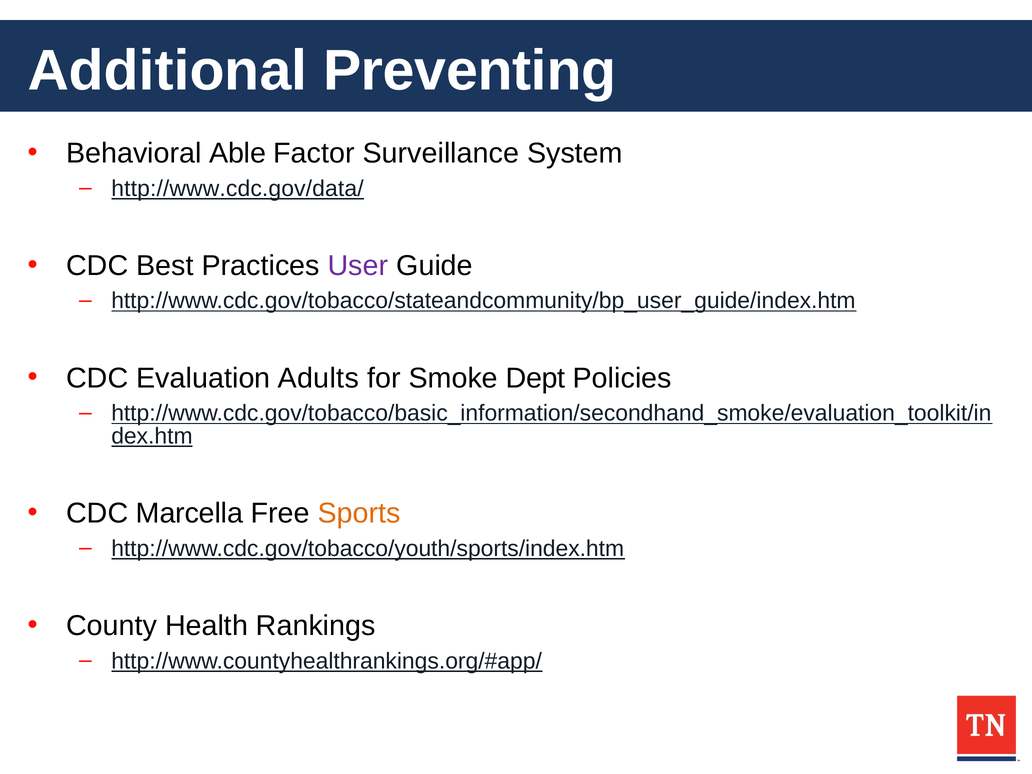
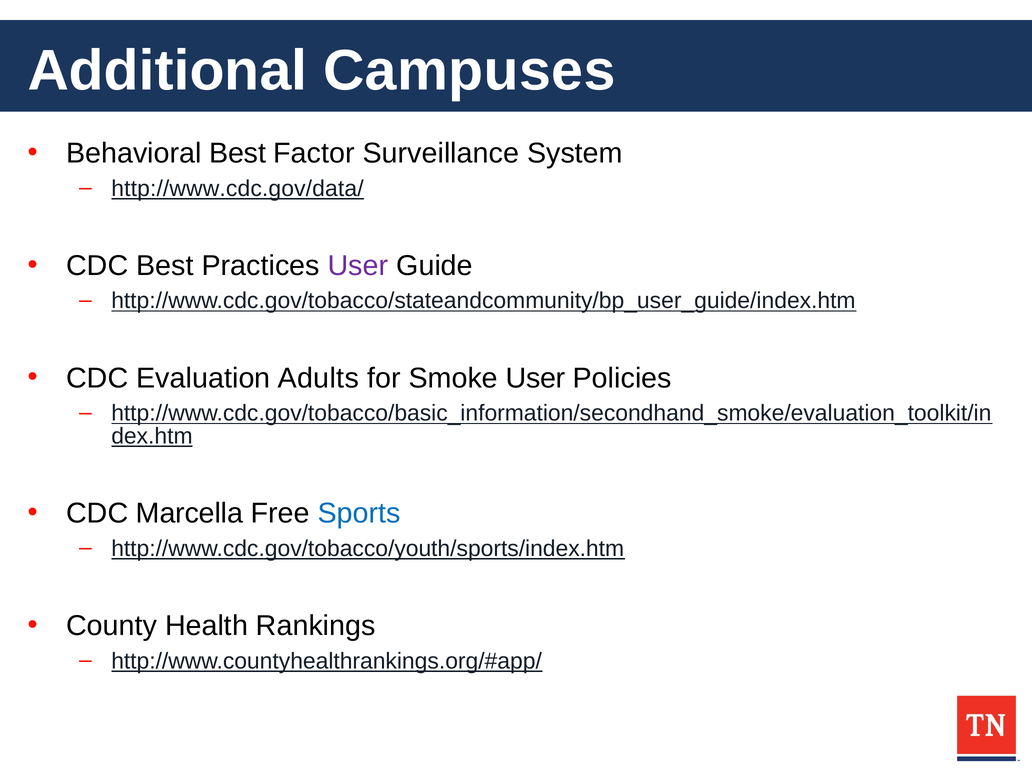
Preventing: Preventing -> Campuses (469, 71)
Behavioral Able: Able -> Best (238, 153)
Smoke Dept: Dept -> User (536, 378)
Sports colour: orange -> blue (359, 513)
